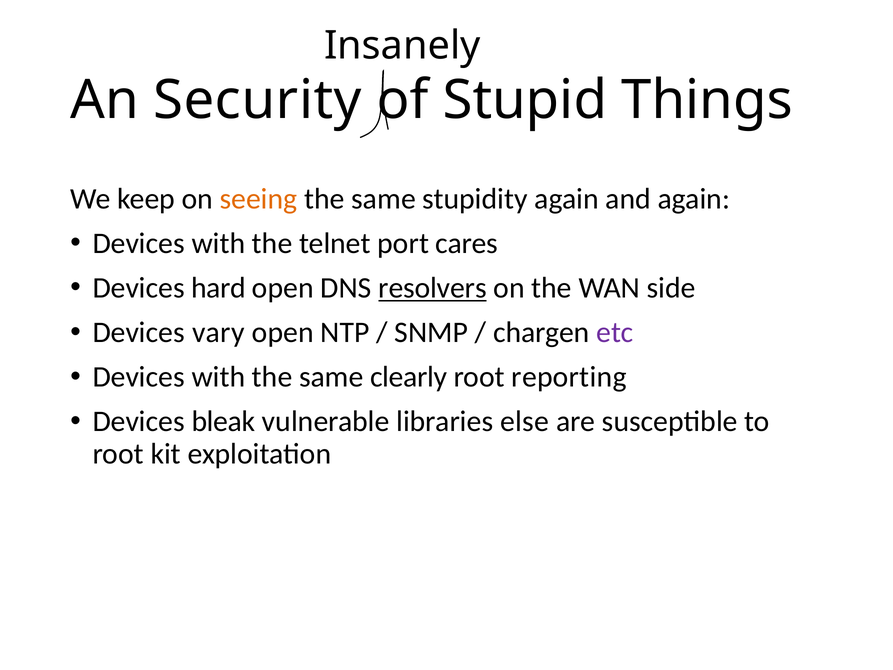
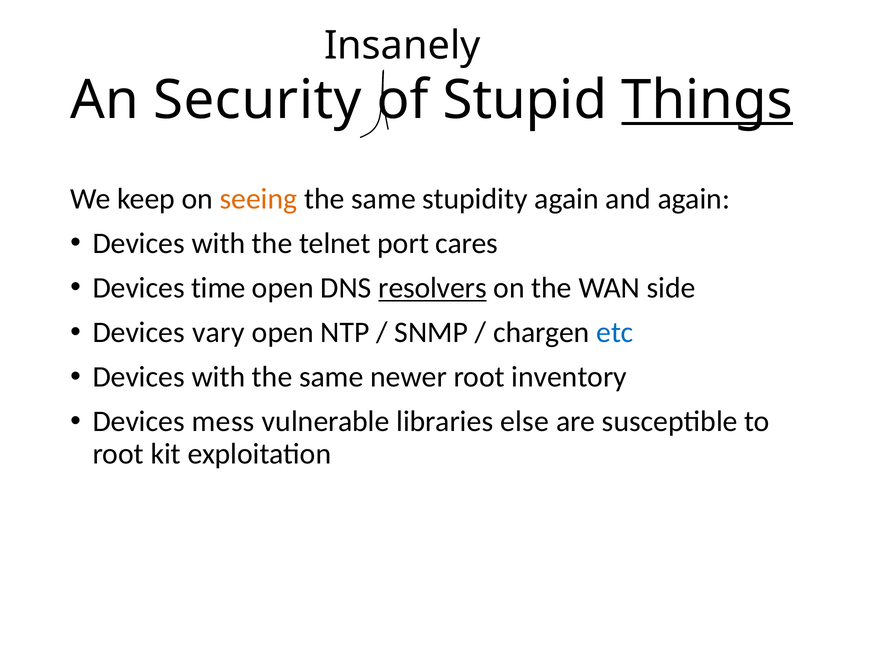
Things underline: none -> present (707, 100)
hard: hard -> time (219, 288)
etc colour: purple -> blue (615, 332)
clearly: clearly -> newer (409, 377)
reporting: reporting -> inventory (569, 377)
bleak: bleak -> mess (223, 421)
